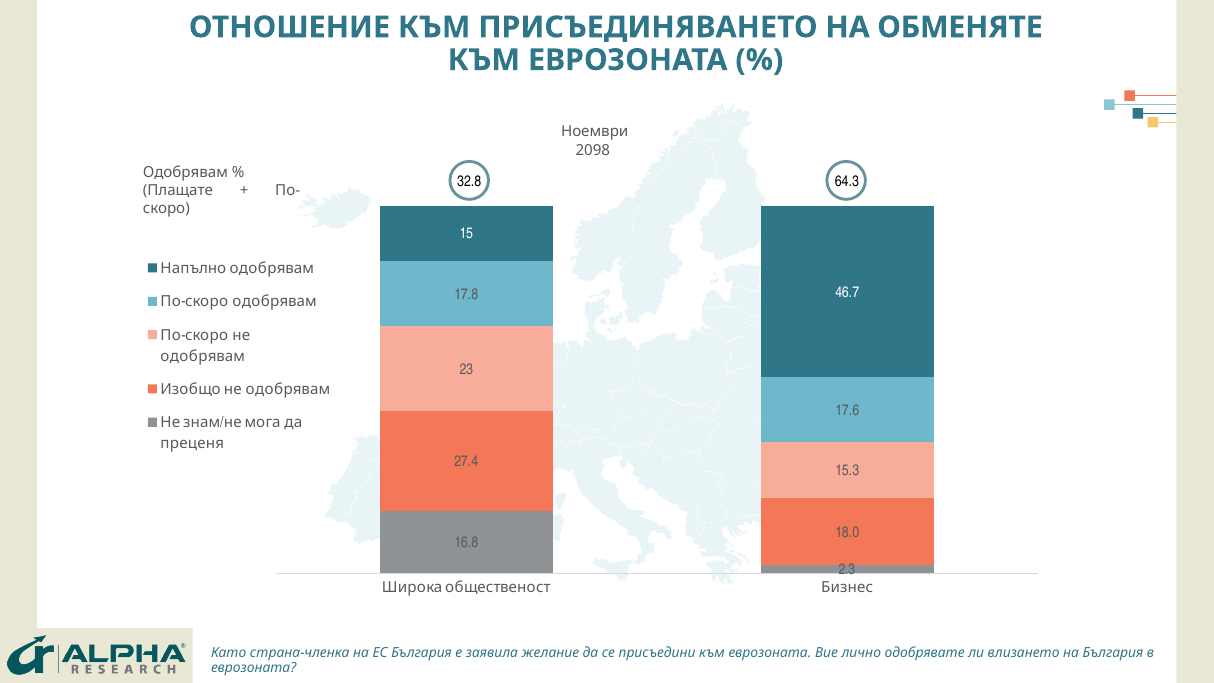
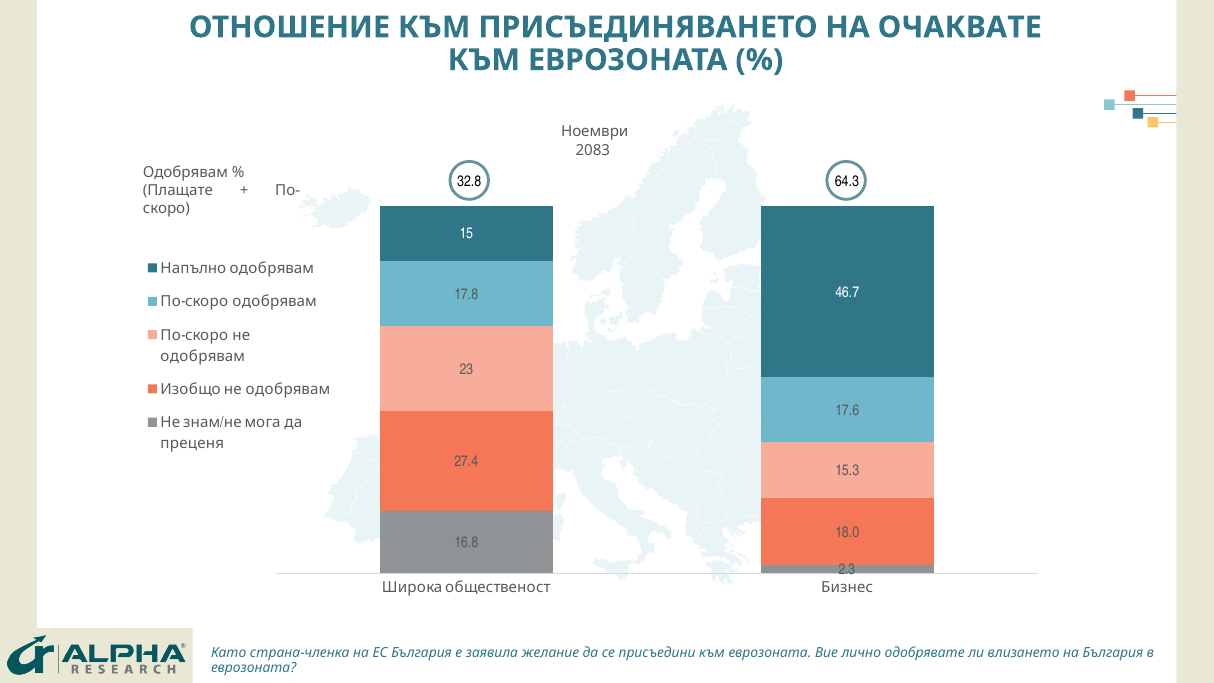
ОБМЕНЯТЕ: ОБМЕНЯТЕ -> ОЧАКВАТЕ (960, 27)
2098: 2098 -> 2083 (593, 150)
